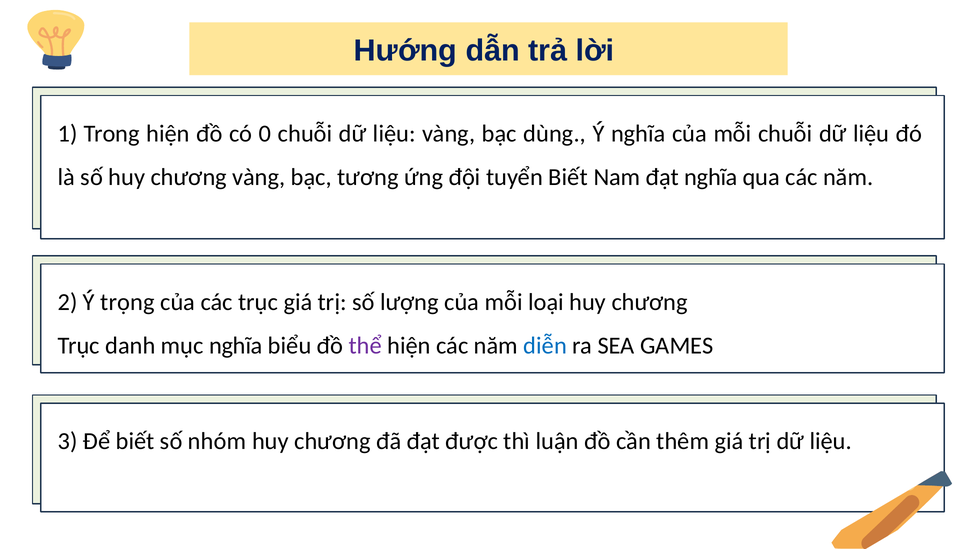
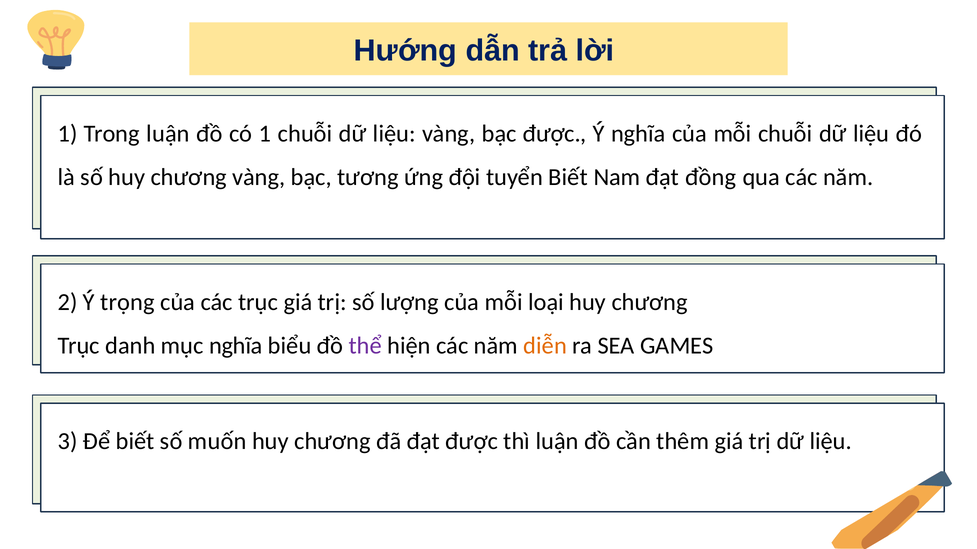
Trong hiện: hiện -> luận (168, 134)
có 0: 0 -> 1 (265, 134)
bạc dùng: dùng -> được (555, 134)
đạt nghĩa: nghĩa -> đồng (711, 178)
diễn colour: blue -> orange (545, 346)
nhóm: nhóm -> muốn (217, 441)
